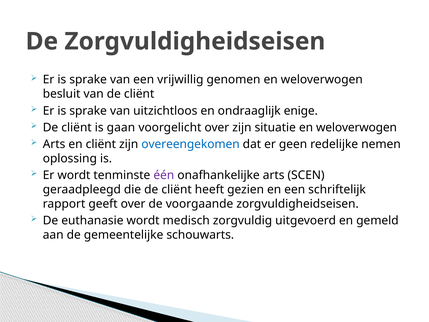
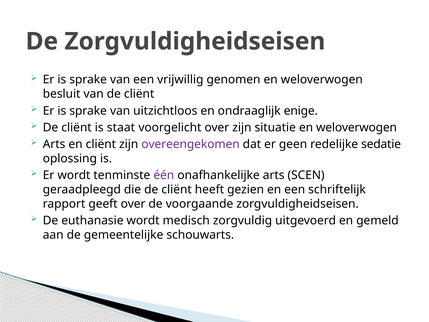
gaan: gaan -> staat (121, 127)
overeengekomen colour: blue -> purple (191, 144)
nemen: nemen -> sedatie (381, 144)
